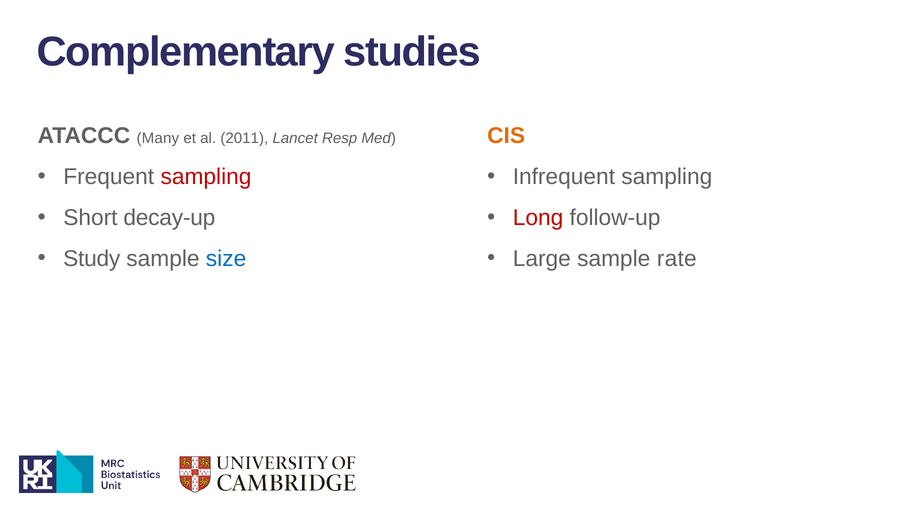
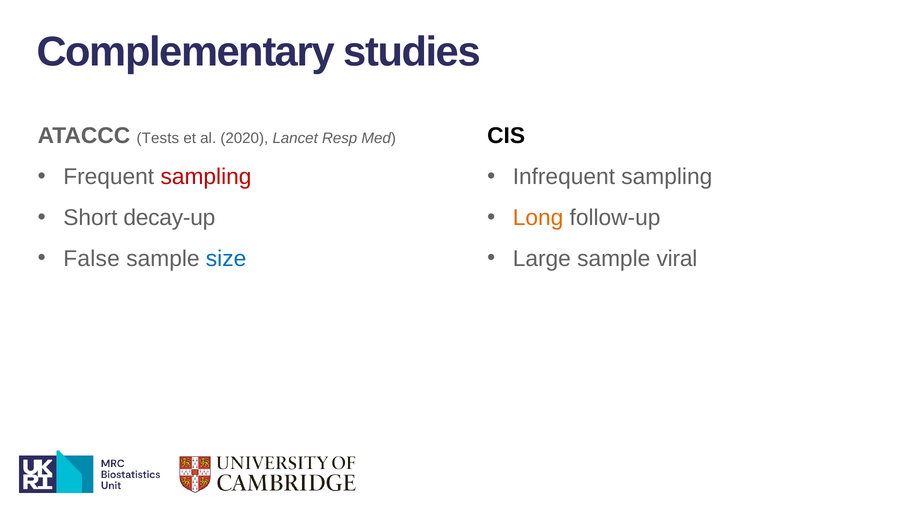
Many: Many -> Tests (158, 138)
2011: 2011 -> 2020 (244, 138)
CIS colour: orange -> black (506, 136)
Long colour: red -> orange (538, 217)
Study: Study -> False (92, 258)
rate: rate -> viral (677, 258)
